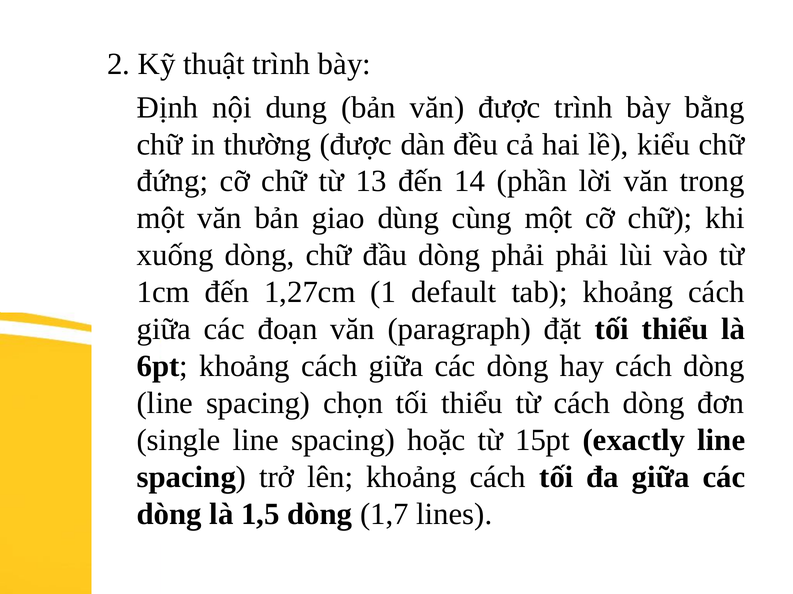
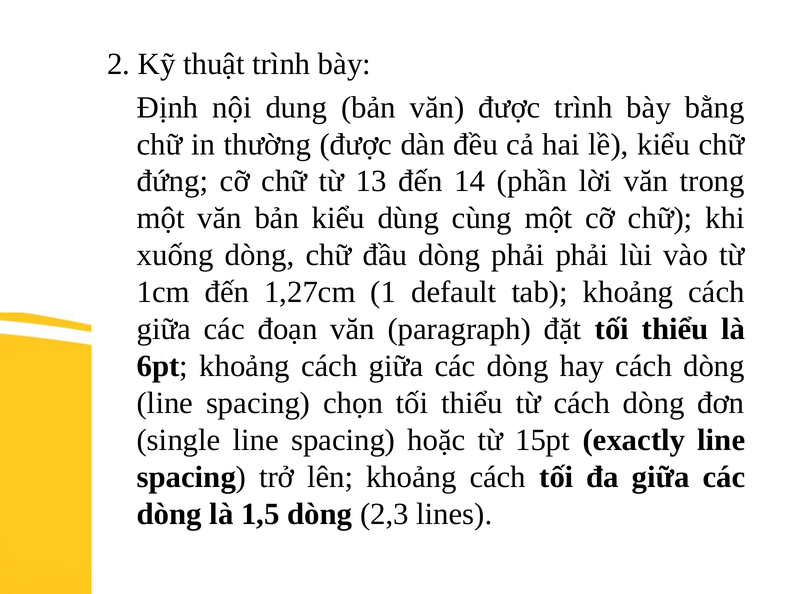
bản giao: giao -> kiểu (338, 219)
1,7: 1,7 -> 2,3 (384, 515)
